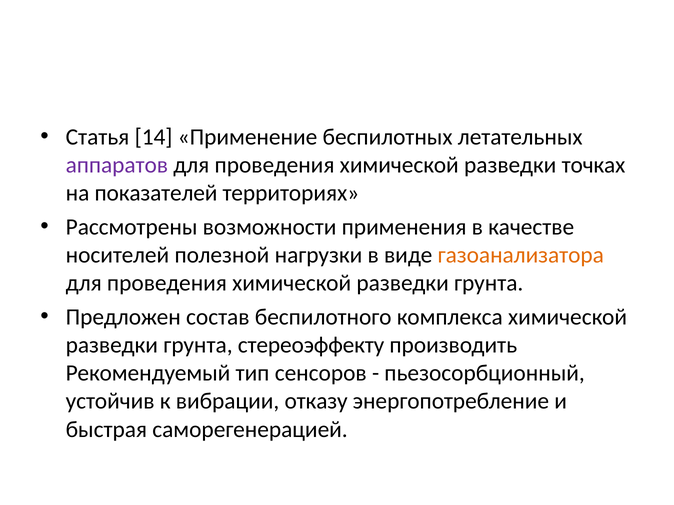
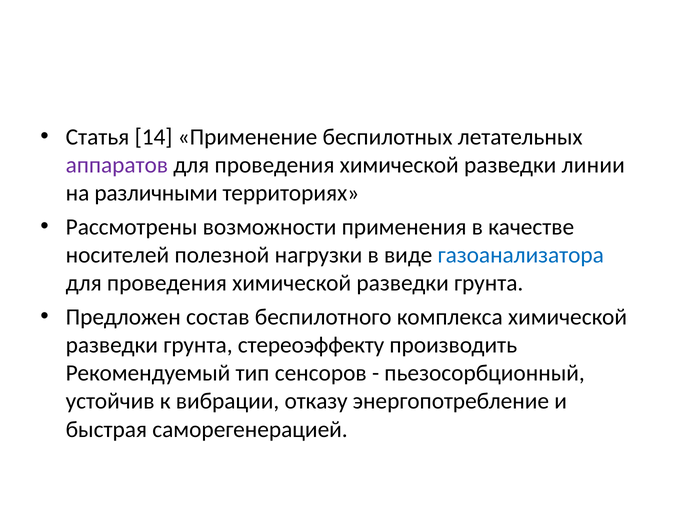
точках: точках -> линии (593, 165)
показателей: показателей -> различными (156, 193)
газоанализатора colour: orange -> blue (521, 255)
